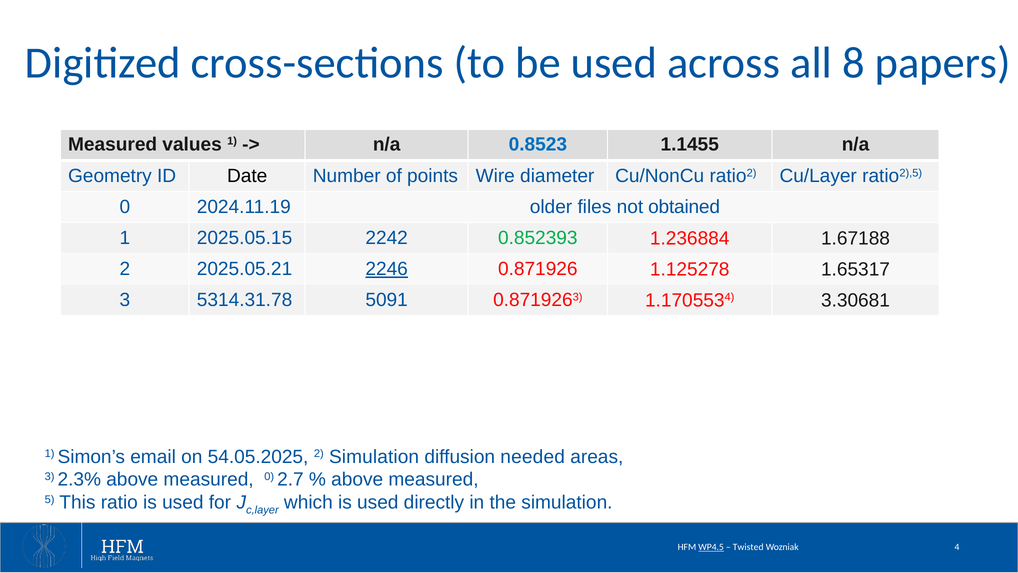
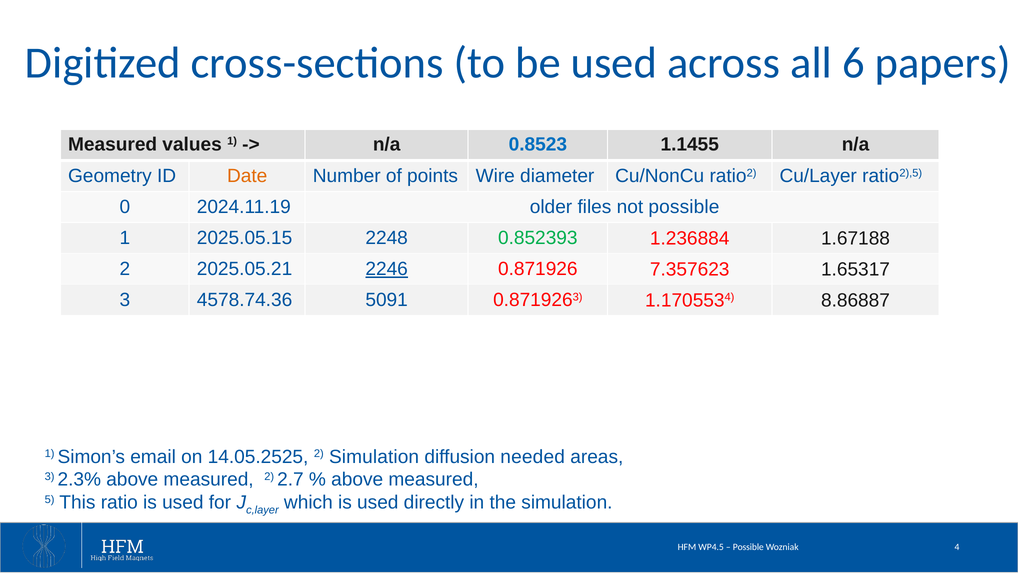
8: 8 -> 6 (853, 63)
Date colour: black -> orange (247, 176)
not obtained: obtained -> possible (684, 207)
2242: 2242 -> 2248 (387, 238)
1.125278: 1.125278 -> 7.357623 (690, 269)
5314.31.78: 5314.31.78 -> 4578.74.36 (245, 300)
3.30681: 3.30681 -> 8.86887 (855, 300)
54.05.2025: 54.05.2025 -> 14.05.2525 (258, 456)
measured 0: 0 -> 2 (269, 476)
WP4.5 underline: present -> none (711, 547)
Twisted: Twisted -> Possible (748, 547)
